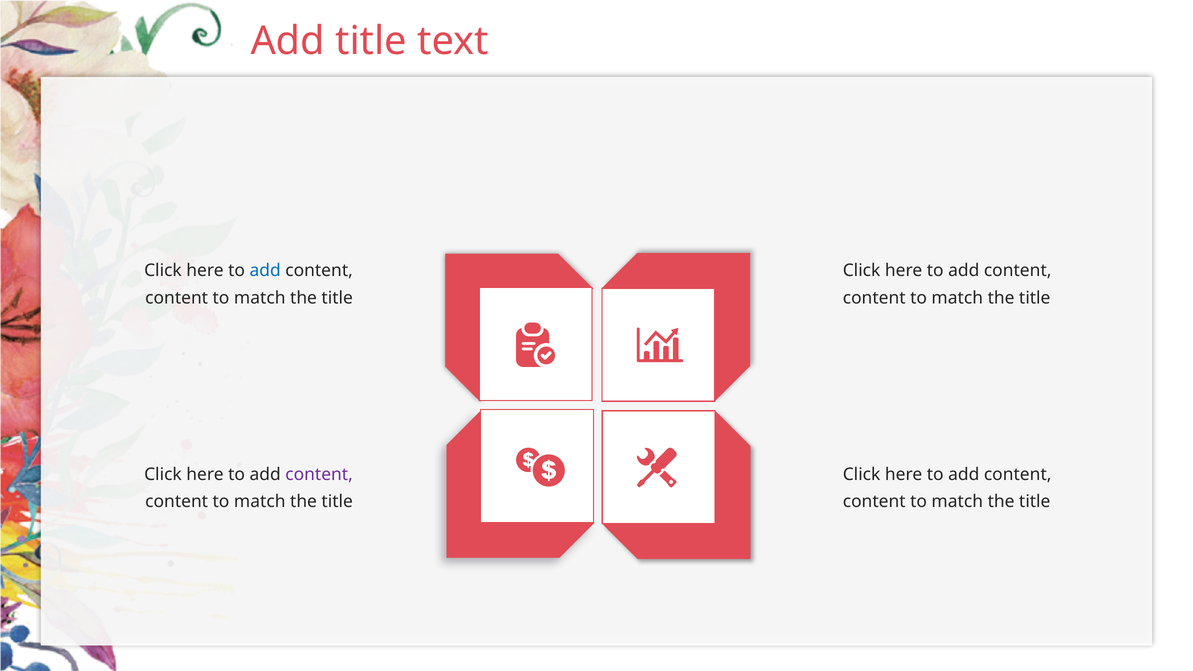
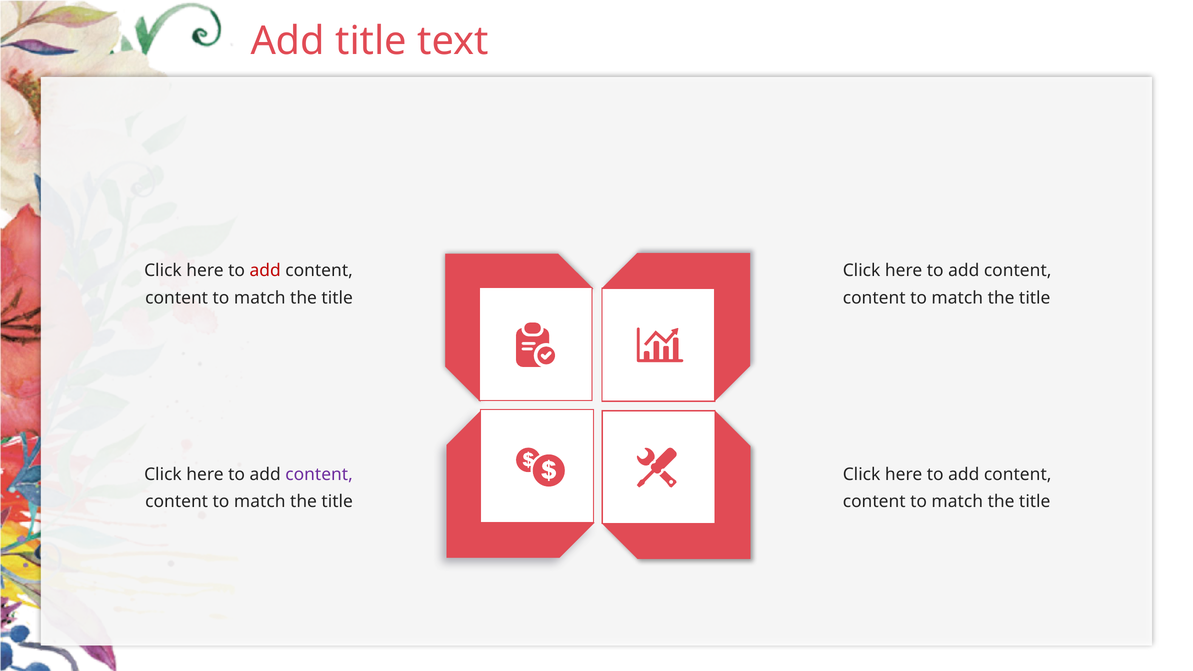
add colour: blue -> red (265, 271)
